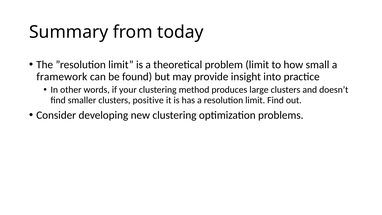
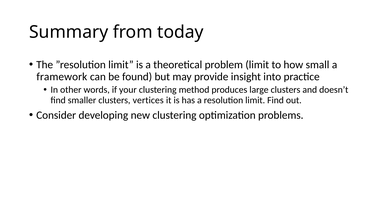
positive: positive -> vertices (148, 100)
